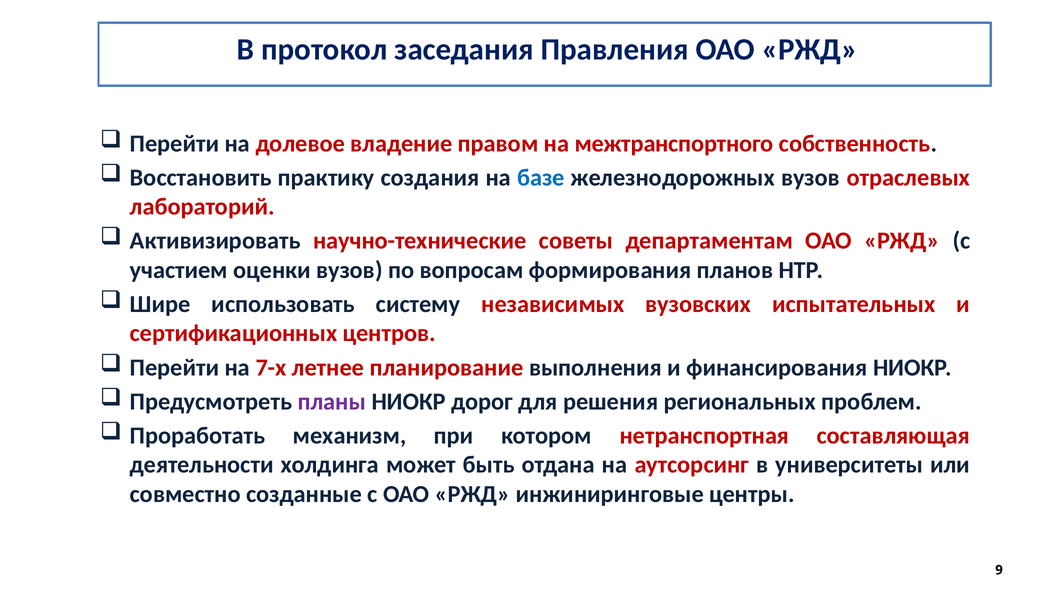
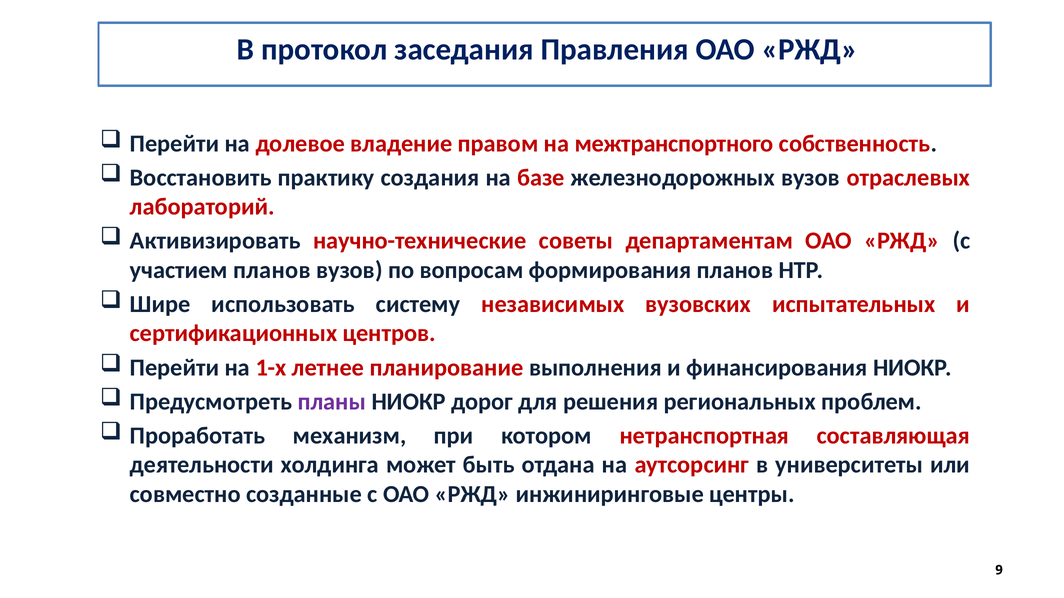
базе colour: blue -> red (541, 178)
участием оценки: оценки -> планов (272, 270)
7-х: 7-х -> 1-х (271, 368)
